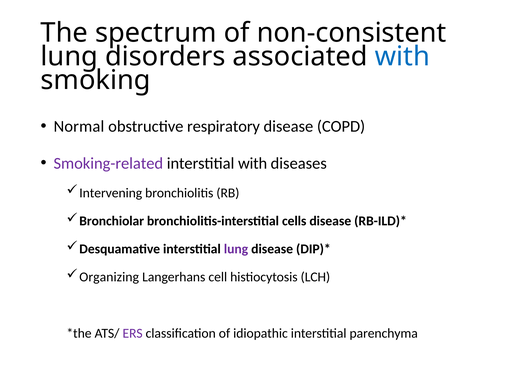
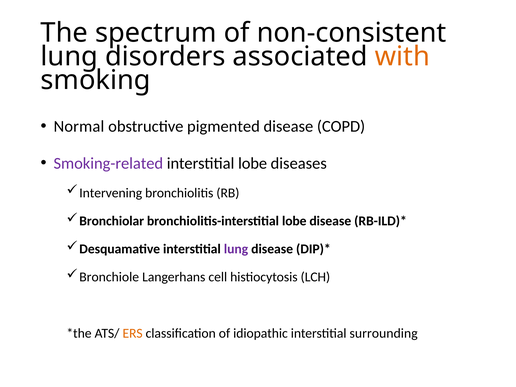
with colour: blue -> orange (402, 57)
respiratory: respiratory -> pigmented (223, 127)
interstitial with: with -> lobe (253, 163)
bronchiolitis-interstitial cells: cells -> lobe (294, 221)
Organizing: Organizing -> Bronchiole (109, 277)
ERS colour: purple -> orange (133, 333)
parenchyma: parenchyma -> surrounding (384, 333)
